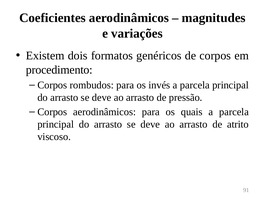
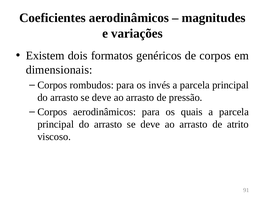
procedimento: procedimento -> dimensionais (59, 70)
